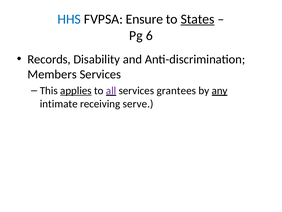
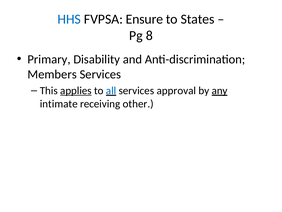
States underline: present -> none (198, 19)
6: 6 -> 8 (149, 36)
Records: Records -> Primary (49, 59)
all colour: purple -> blue (111, 90)
grantees: grantees -> approval (176, 90)
serve: serve -> other (138, 104)
